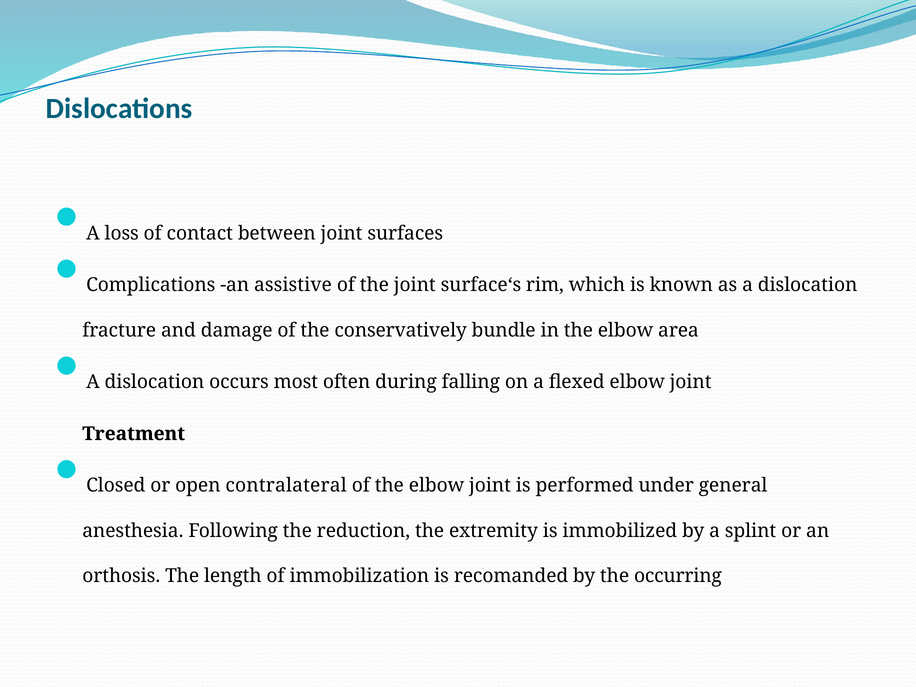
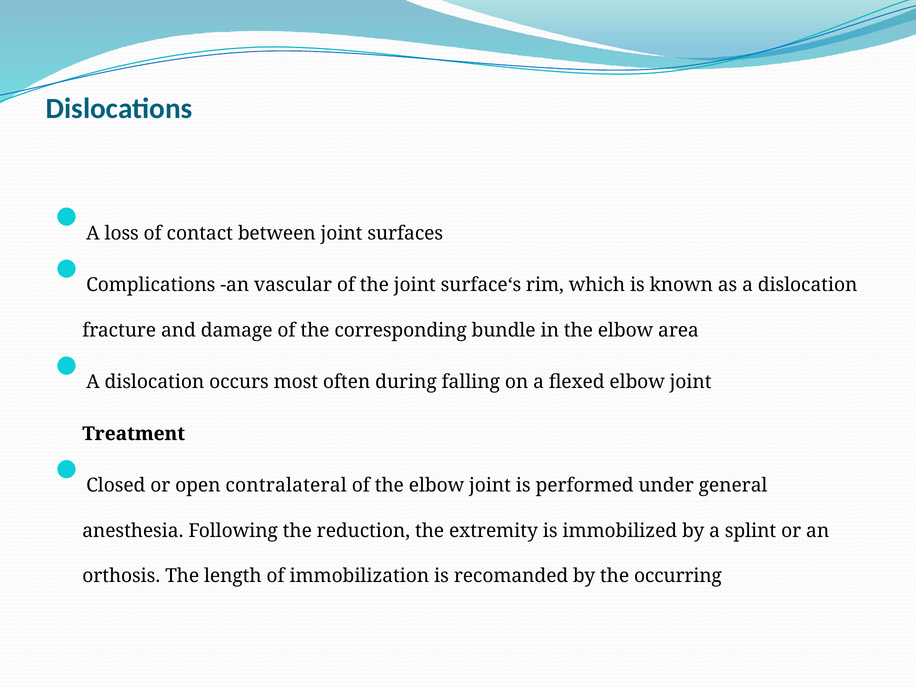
assistive: assistive -> vascular (293, 285)
conservatively: conservatively -> corresponding (401, 330)
